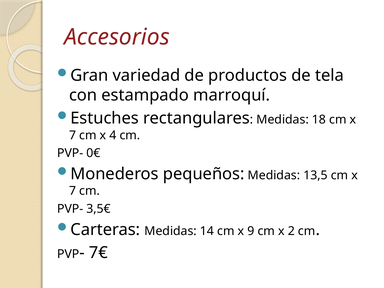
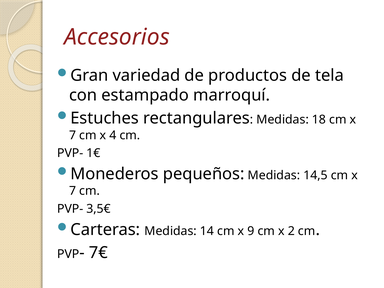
0€: 0€ -> 1€ (93, 153)
13,5: 13,5 -> 14,5 (315, 175)
